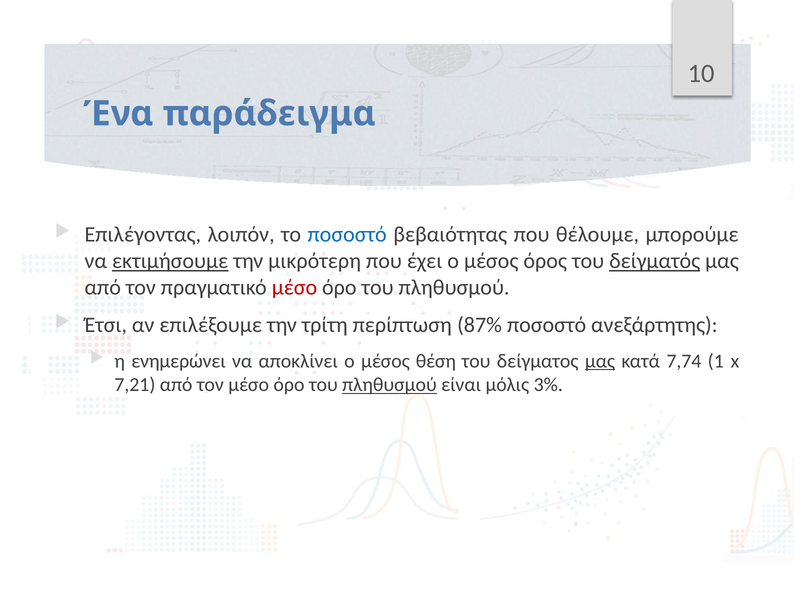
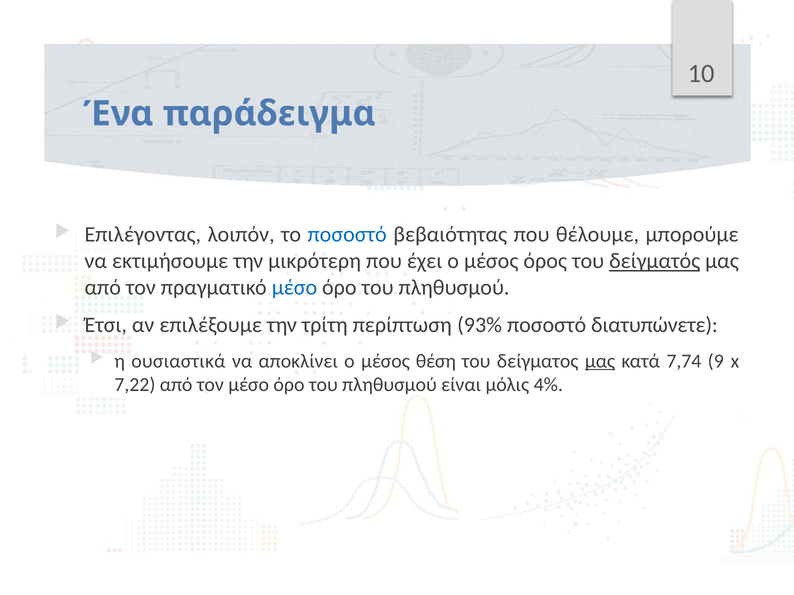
εκτιμήσουμε underline: present -> none (170, 261)
μέσο colour: red -> blue (294, 288)
87%: 87% -> 93% (480, 325)
ανεξάρτητης: ανεξάρτητης -> διατυπώνετε (654, 325)
ενημερώνει: ενημερώνει -> ουσιαστικά (178, 361)
1: 1 -> 9 (716, 361)
7,21: 7,21 -> 7,22 (135, 385)
πληθυσμού underline: present -> none (389, 385)
3%: 3% -> 4% (548, 385)
